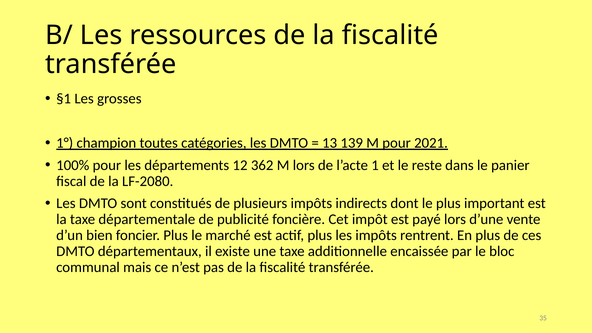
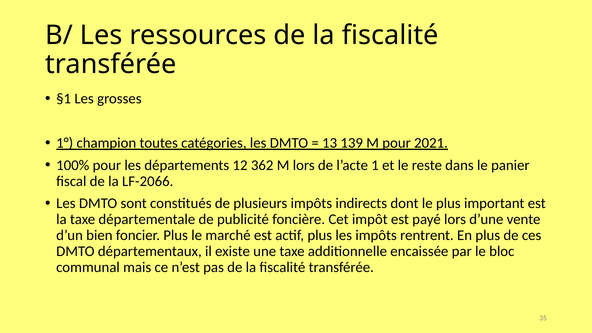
LF-2080: LF-2080 -> LF-2066 (148, 181)
